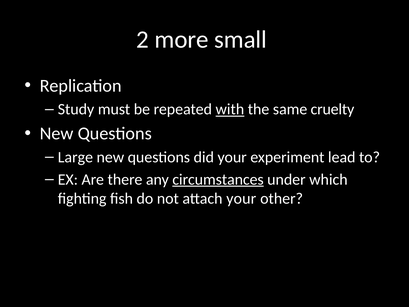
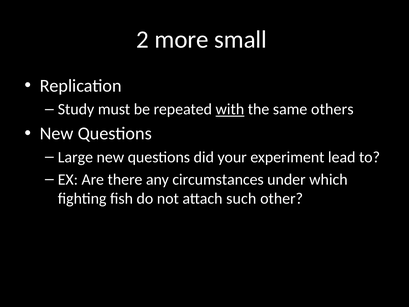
cruelty: cruelty -> others (332, 109)
circumstances underline: present -> none (218, 179)
attach your: your -> such (241, 198)
